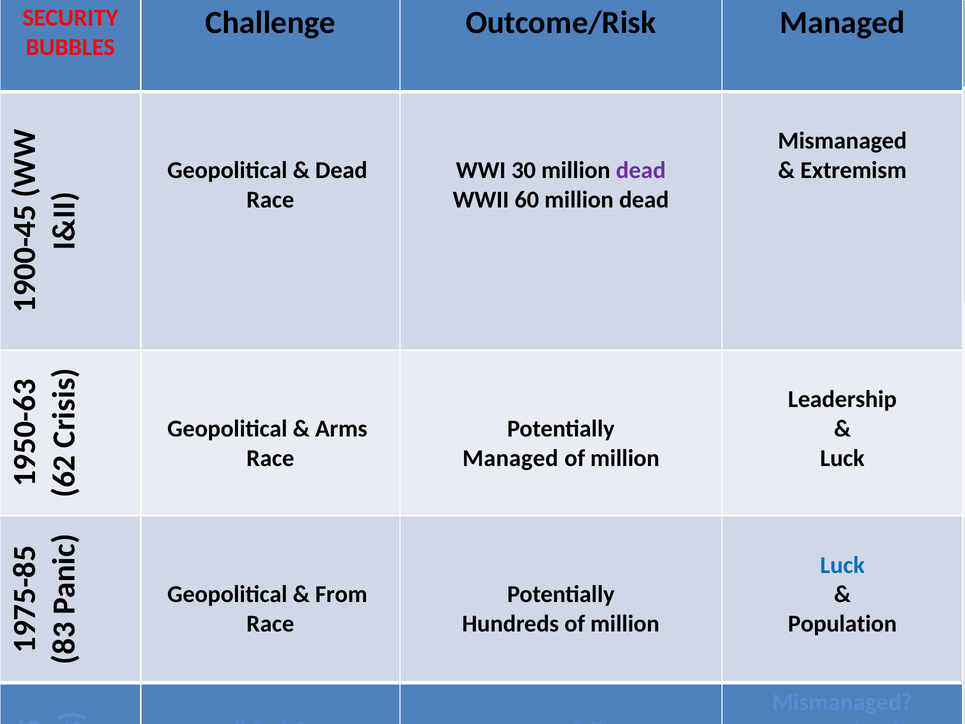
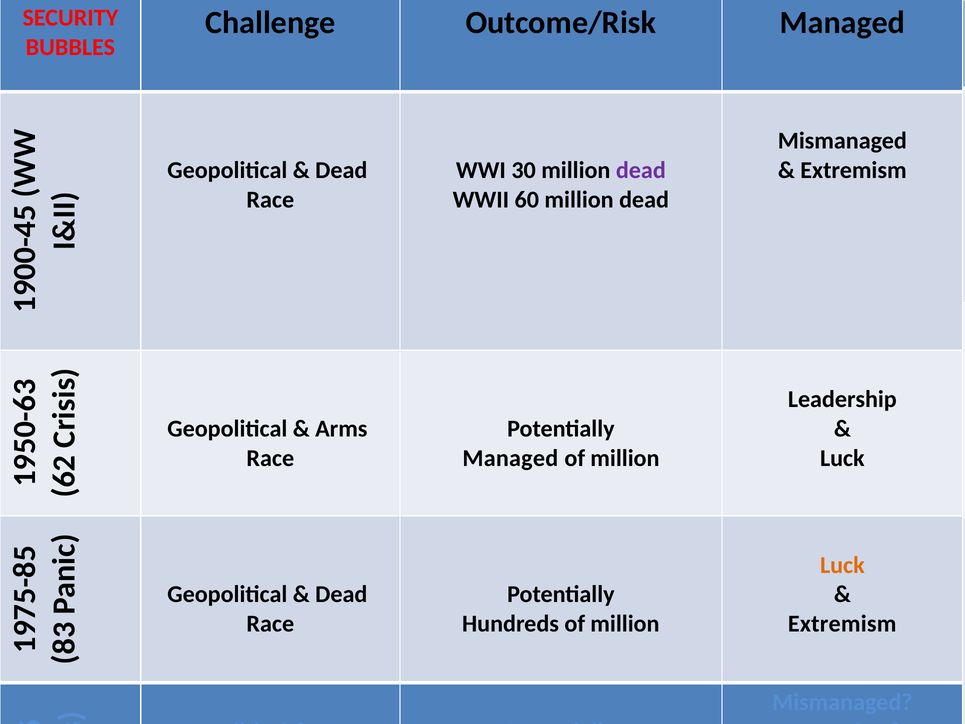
Luck colour: blue -> orange (842, 565)
From: From -> Dead (341, 594)
Population: Population -> Extremism (842, 624)
